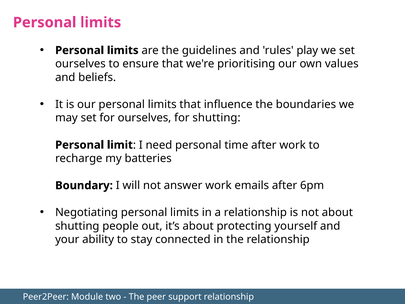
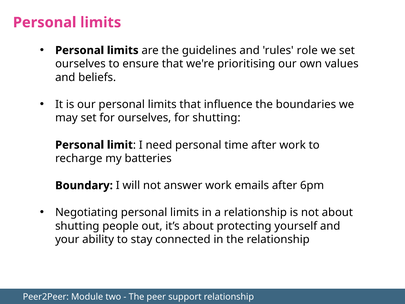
play: play -> role (307, 50)
